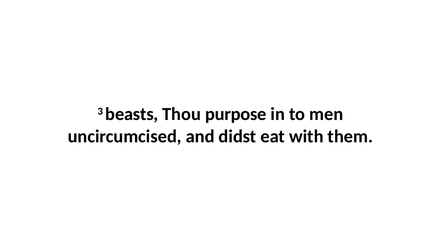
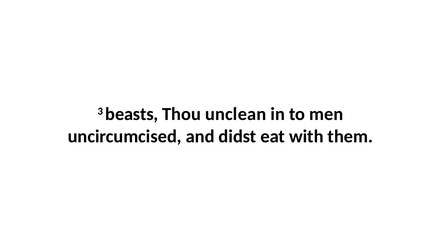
purpose: purpose -> unclean (236, 114)
